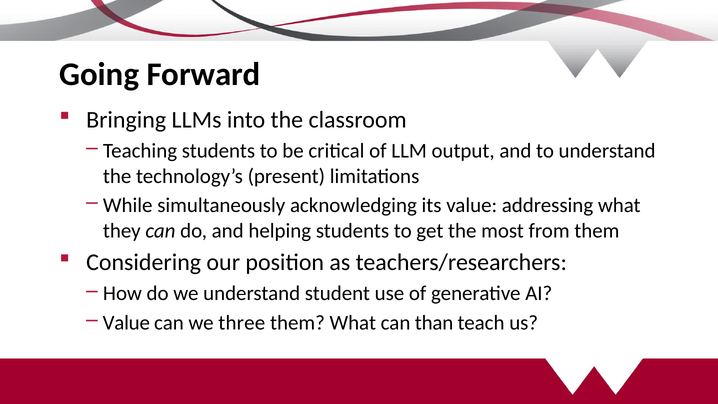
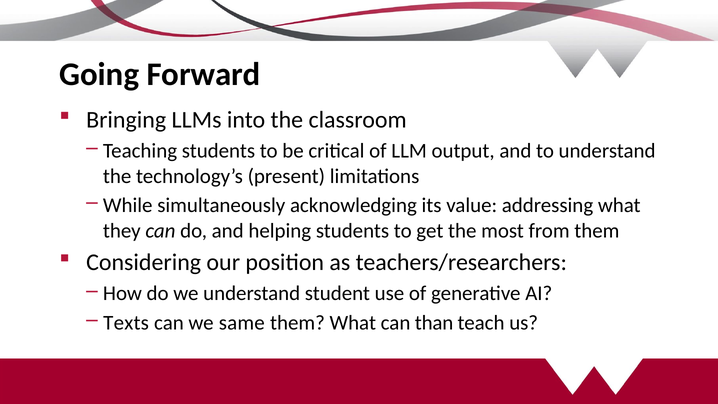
Value: Value -> Texts (126, 323)
three: three -> same (242, 323)
